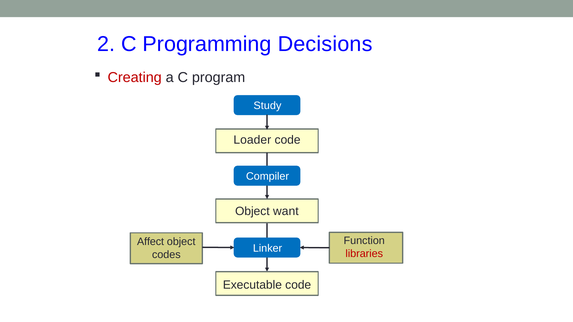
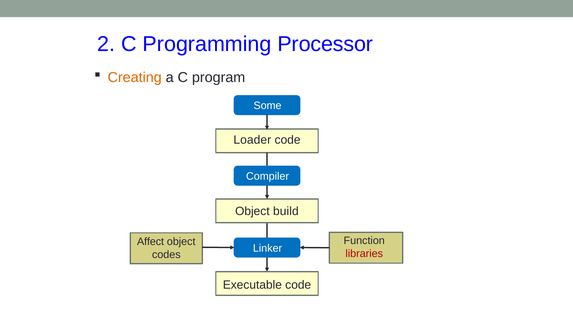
Decisions: Decisions -> Processor (325, 44)
Creating colour: red -> orange (135, 77)
Study: Study -> Some (268, 106)
want: want -> build (286, 211)
